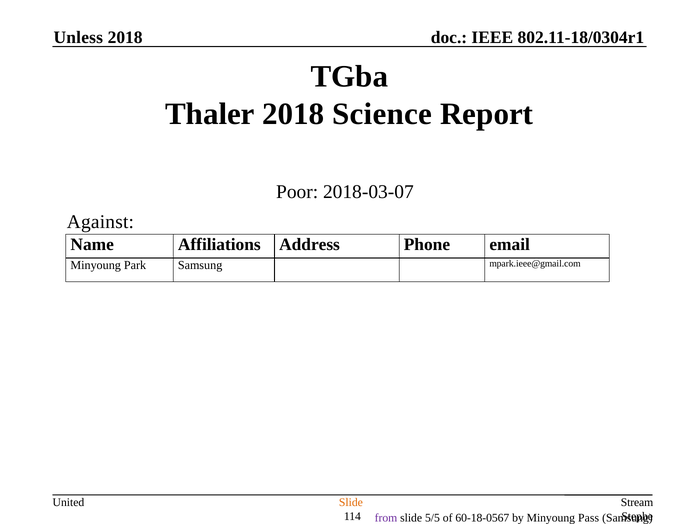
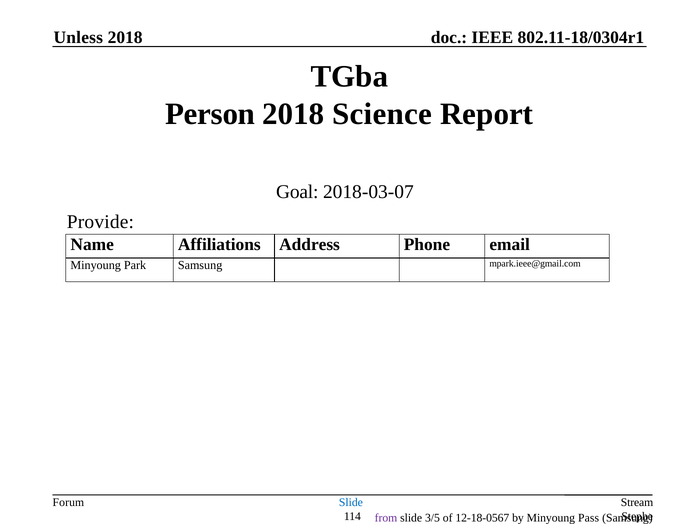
Thaler: Thaler -> Person (210, 114)
Poor: Poor -> Goal (297, 192)
Against: Against -> Provide (100, 222)
United: United -> Forum (68, 503)
Slide colour: orange -> blue (351, 503)
5/5: 5/5 -> 3/5 (432, 518)
60-18-0567: 60-18-0567 -> 12-18-0567 (482, 518)
